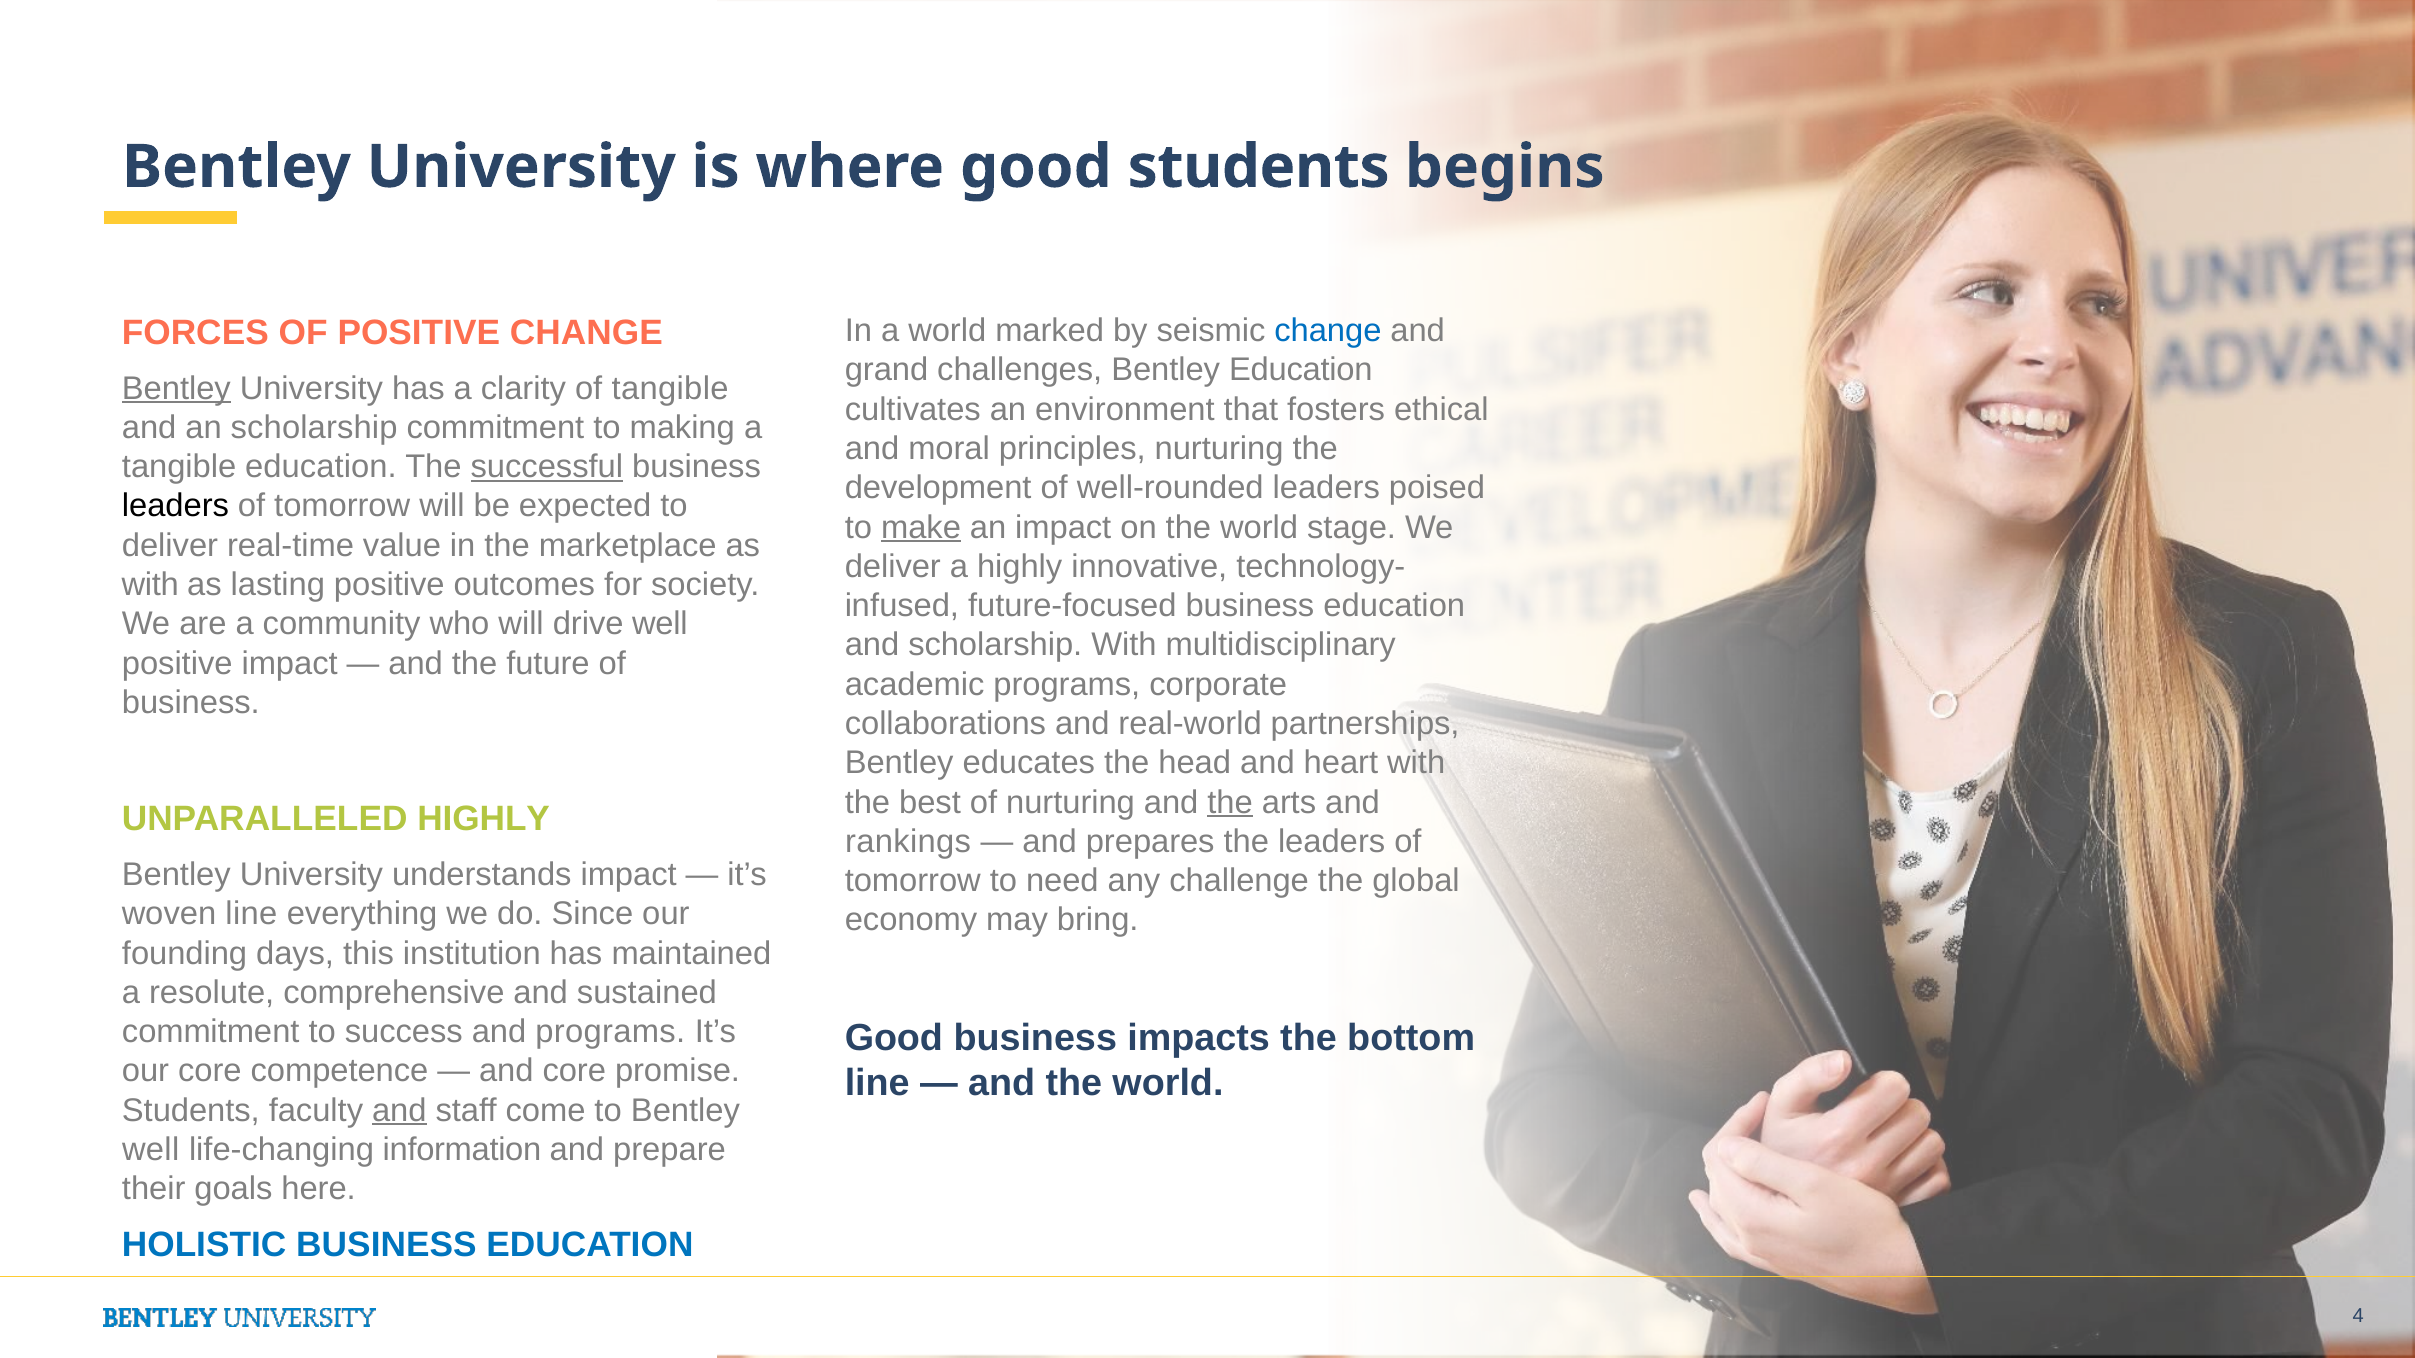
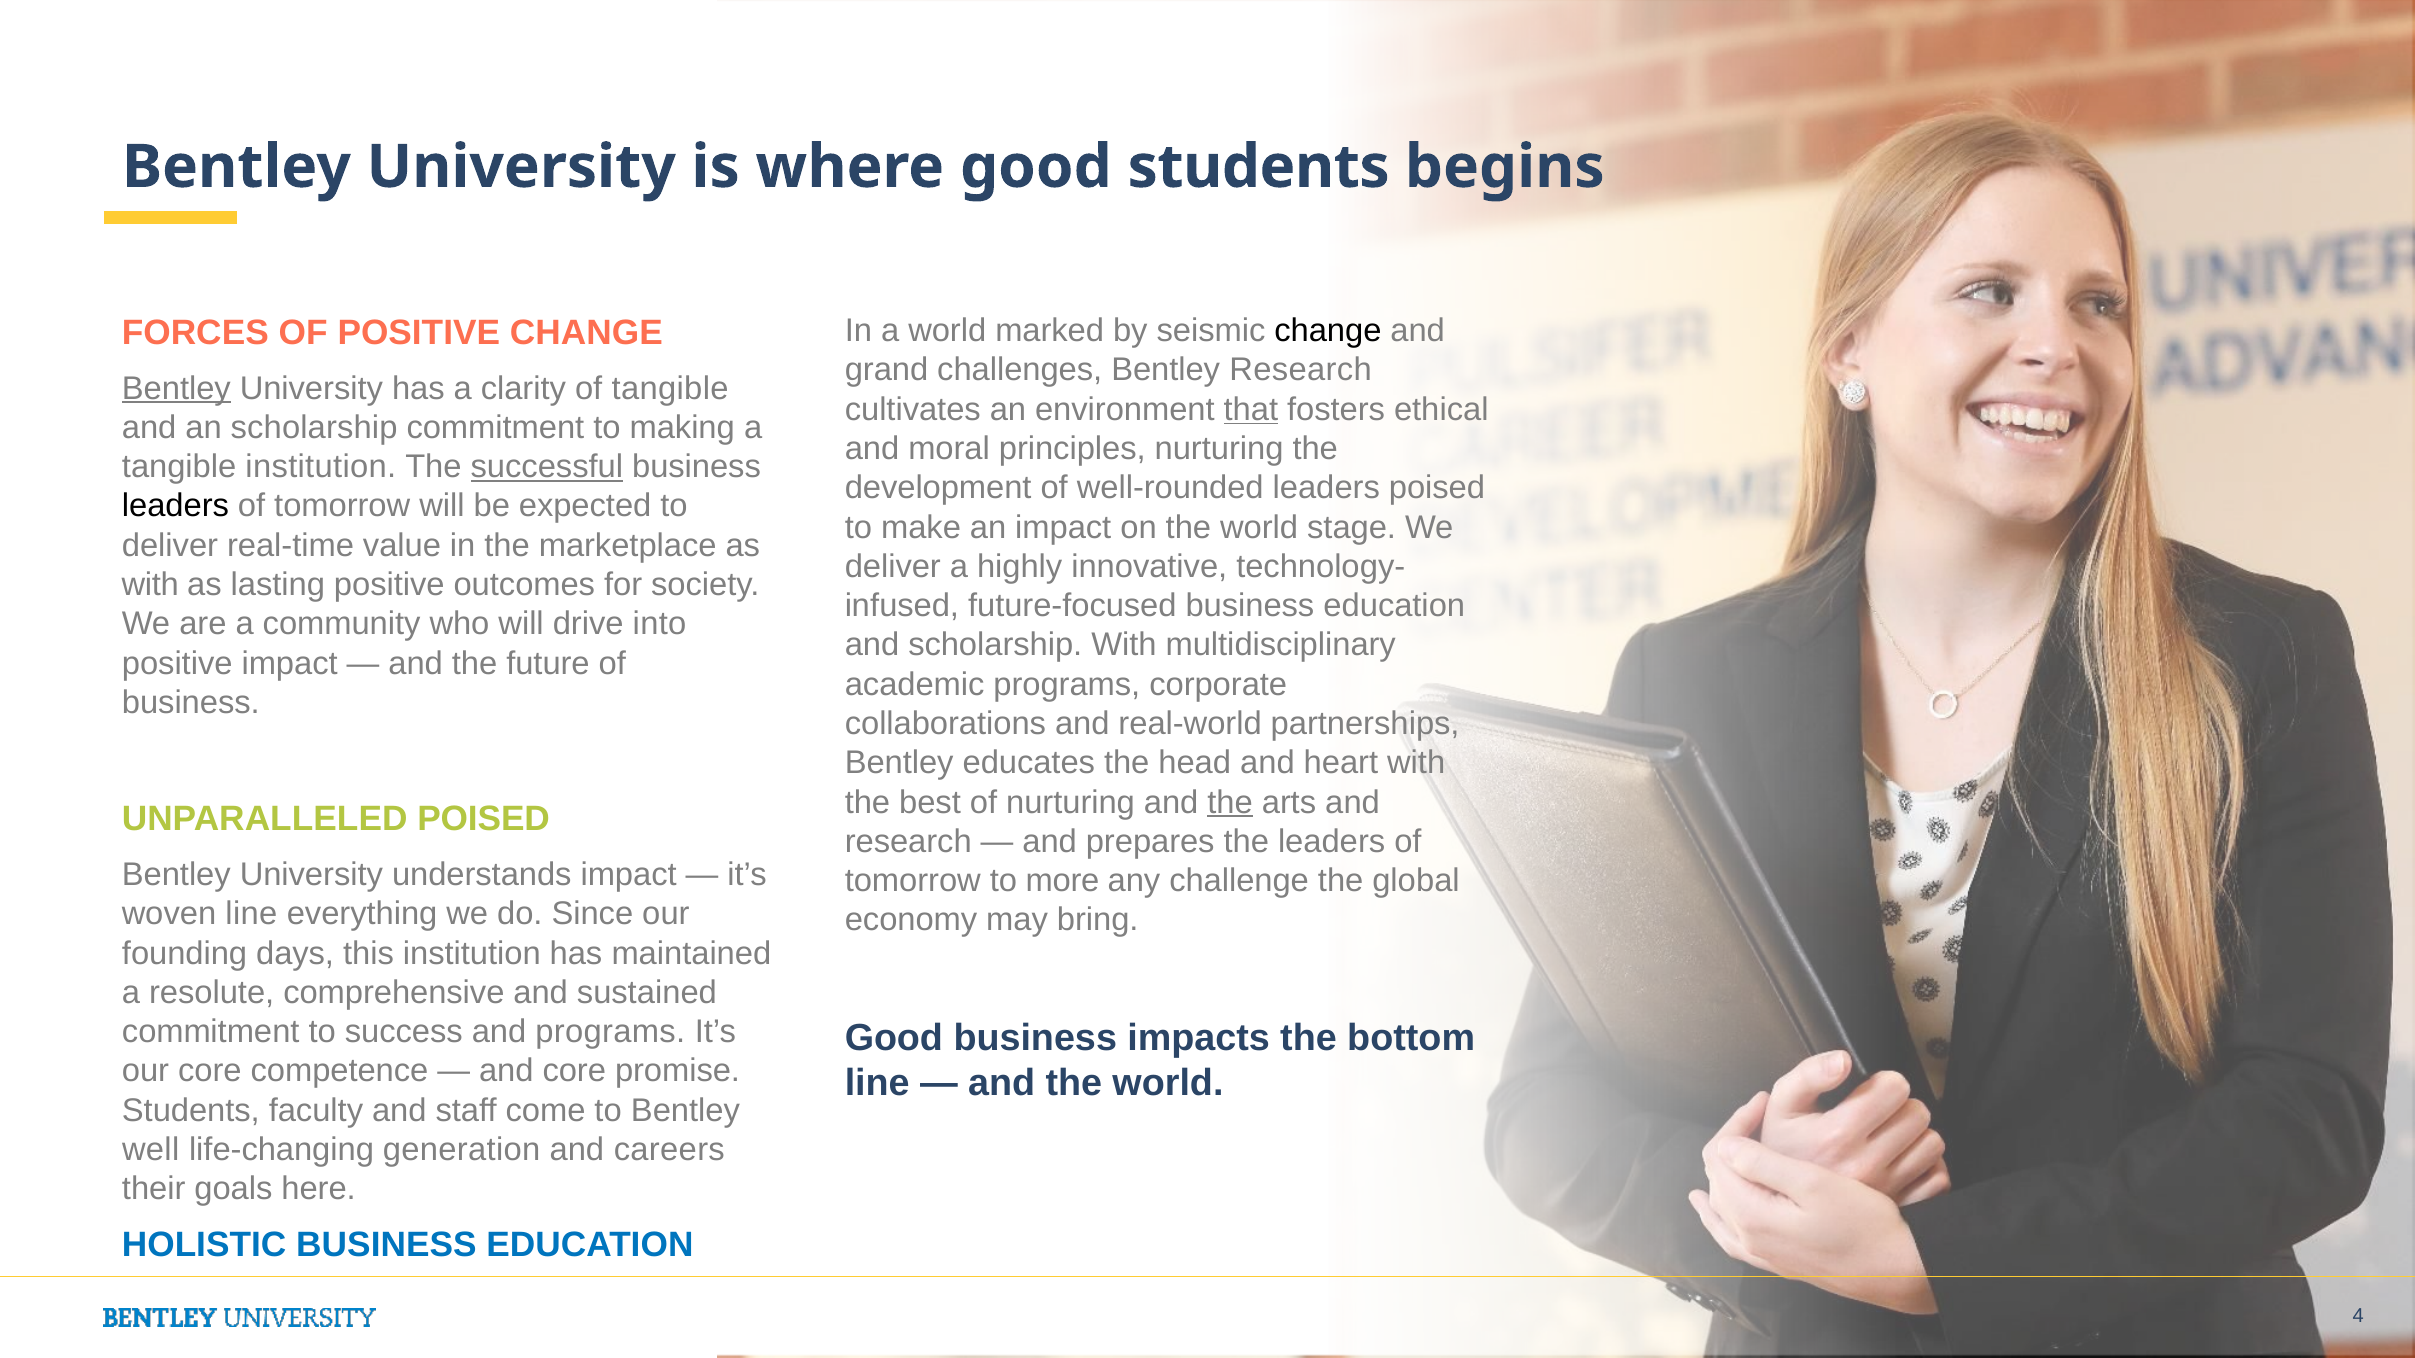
change colour: blue -> black (1328, 331)
Bentley Education: Education -> Research (1301, 370)
that underline: none -> present (1251, 410)
tangible education: education -> institution (321, 467)
make underline: present -> none (921, 527)
drive well: well -> into (660, 624)
UNPARALLELED HIGHLY: HIGHLY -> POISED (484, 819)
rankings: rankings -> research (908, 842)
need: need -> more (1063, 881)
and underline: present -> none (399, 1111)
information: information -> generation (462, 1150)
prepare: prepare -> careers (669, 1150)
